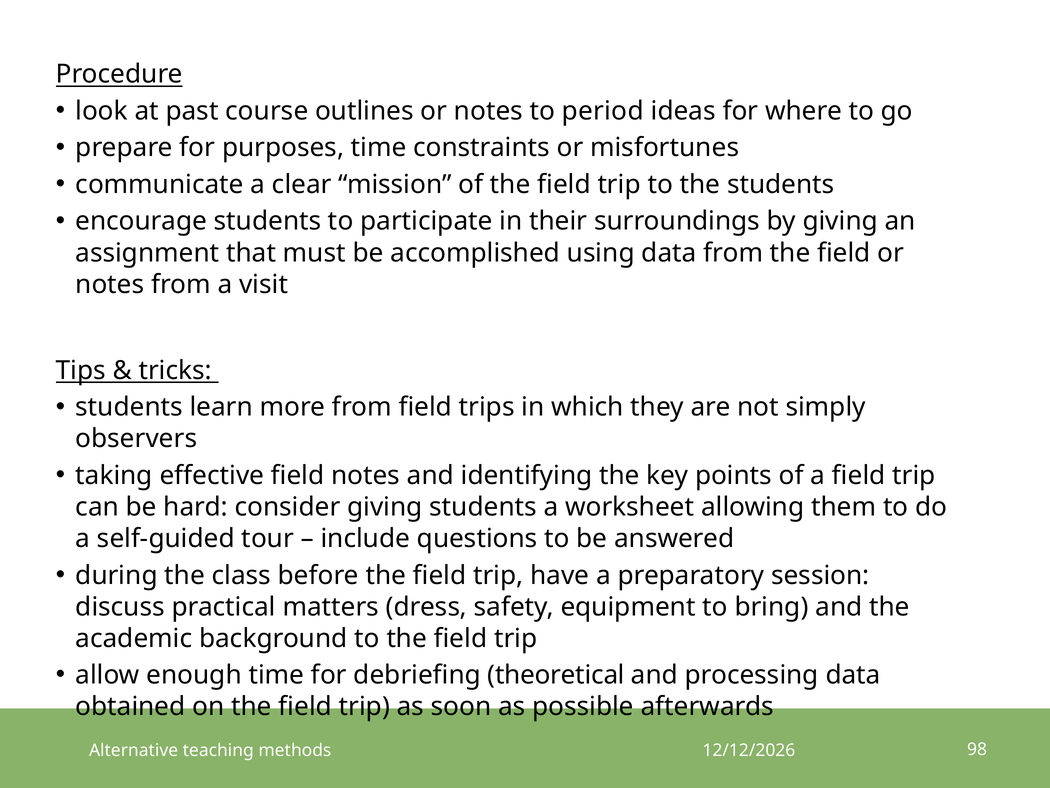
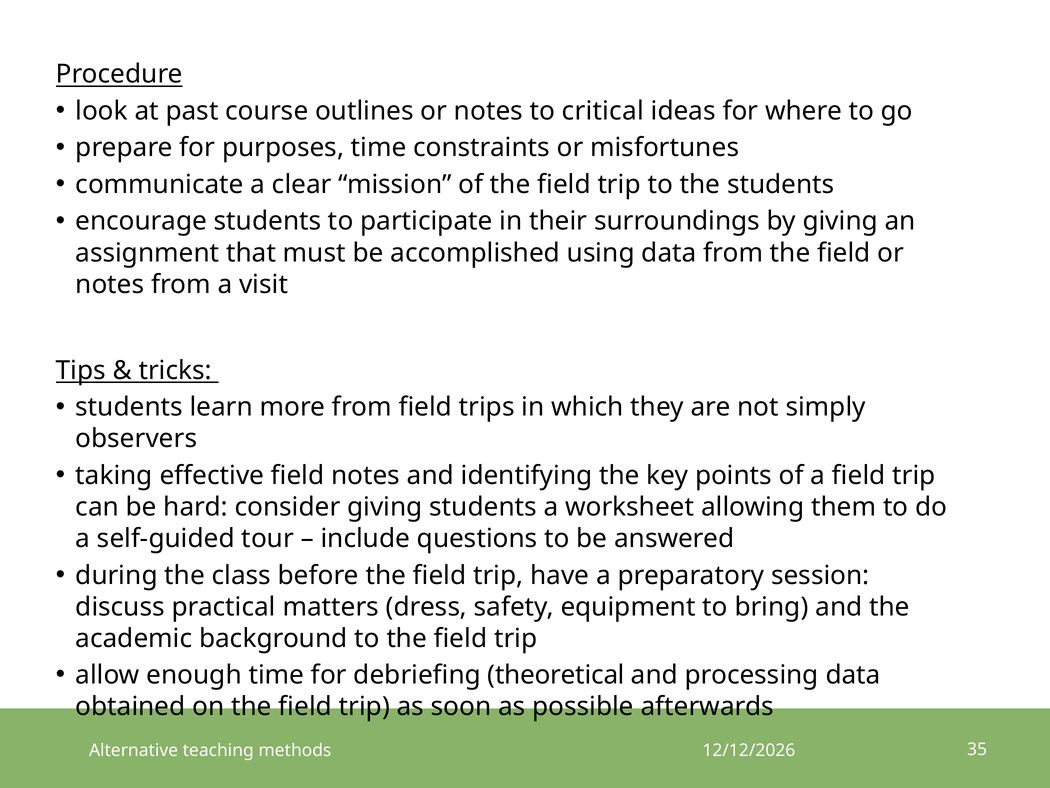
period: period -> critical (603, 111)
98: 98 -> 35 (977, 749)
